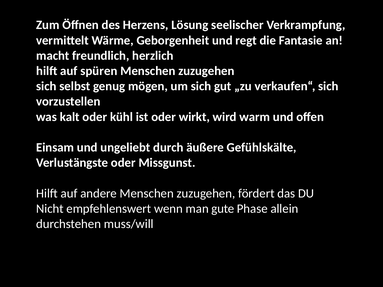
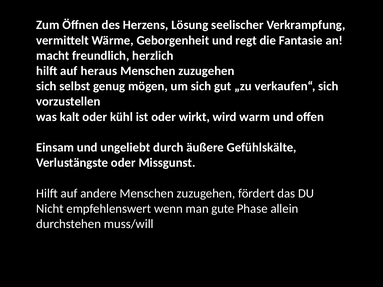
spüren: spüren -> heraus (99, 71)
